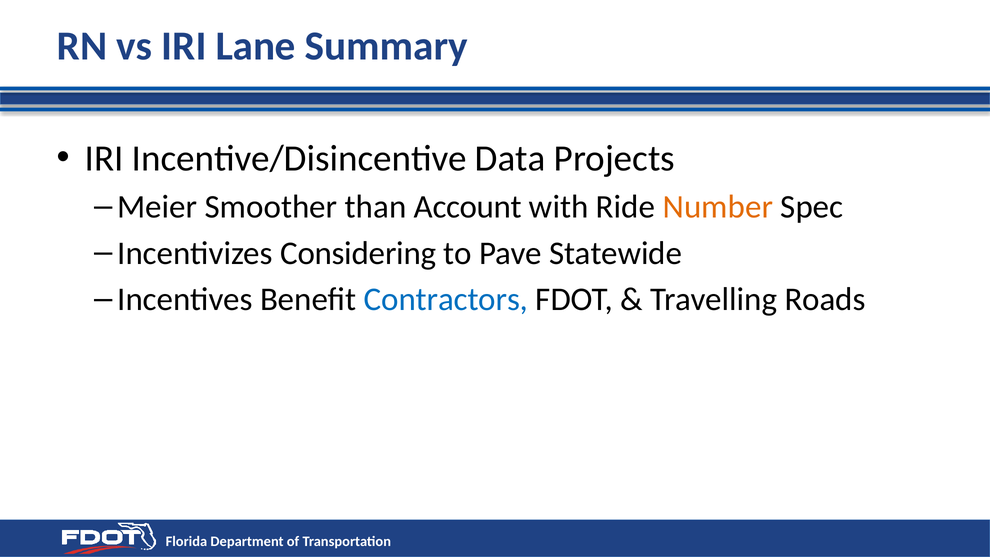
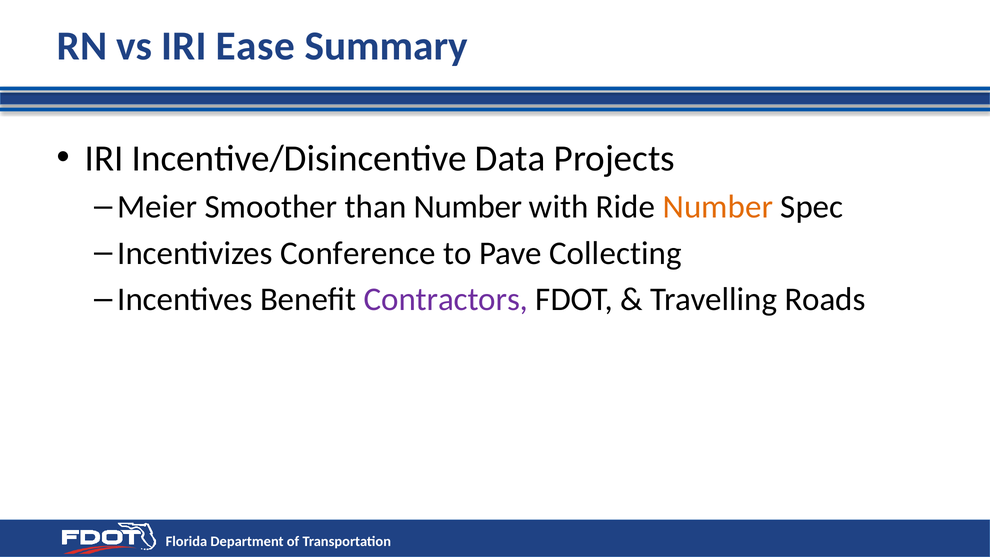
Lane: Lane -> Ease (255, 46)
than Account: Account -> Number (468, 207)
Considering: Considering -> Conference (358, 253)
Statewide: Statewide -> Collecting (615, 253)
Contractors colour: blue -> purple (446, 299)
